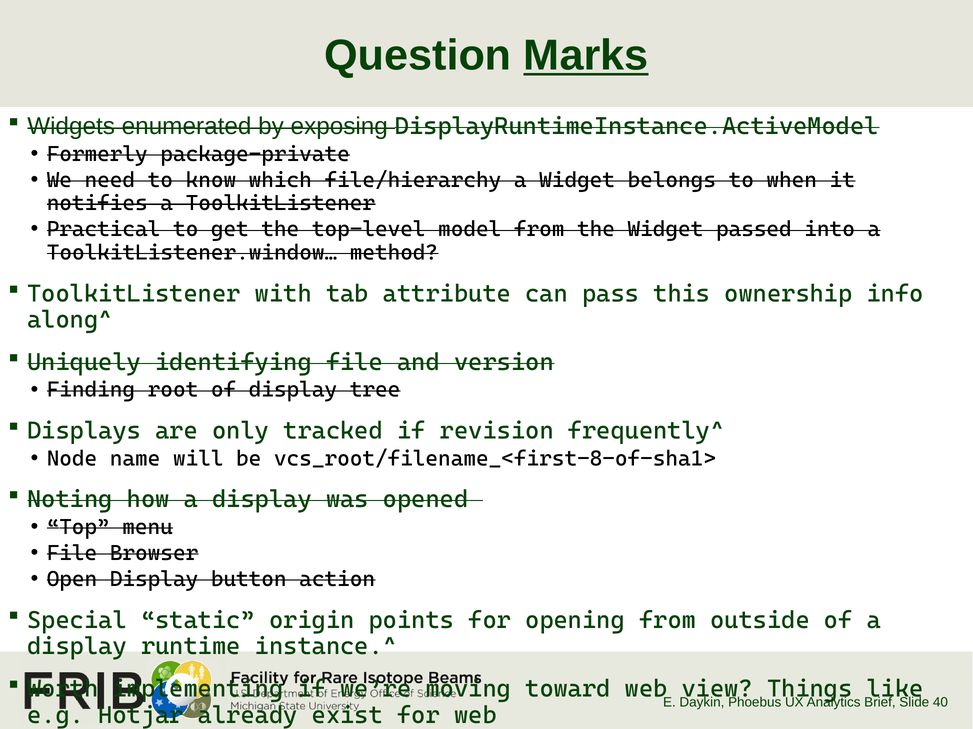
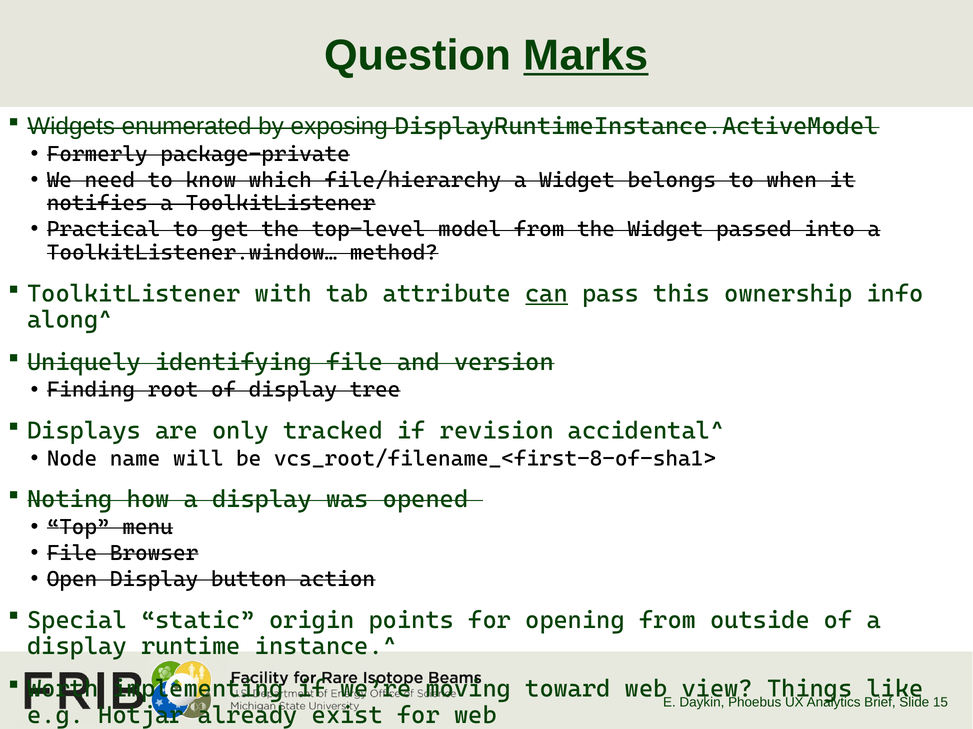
can underline: none -> present (547, 294)
frequently^: frequently^ -> accidental^ (646, 431)
40: 40 -> 15 (940, 703)
